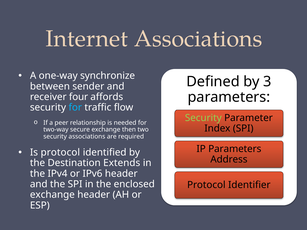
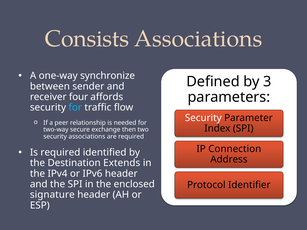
Internet: Internet -> Consists (87, 39)
Security colour: light green -> white (203, 118)
Parameters: Parameters -> Connection (235, 149)
Is protocol: protocol -> required (60, 153)
exchange: exchange -> signature (52, 195)
